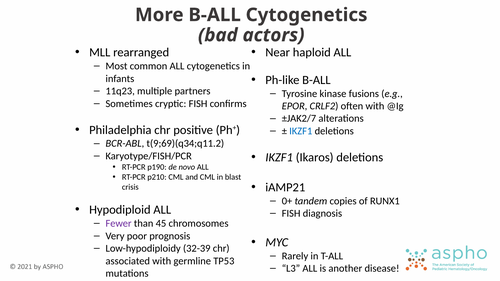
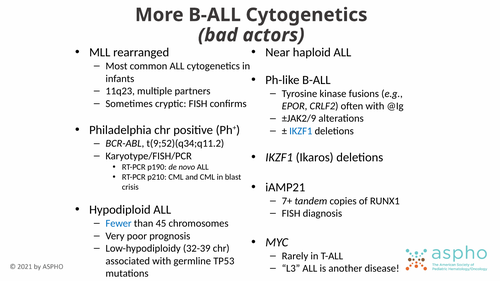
±JAK2/7: ±JAK2/7 -> ±JAK2/9 (299, 119)
t(9;69)(q34;q11.2: t(9;69)(q34;q11.2 -> t(9;52)(q34;q11.2 (185, 144)
0+: 0+ -> 7+ (287, 201)
Fewer colour: purple -> blue (119, 224)
